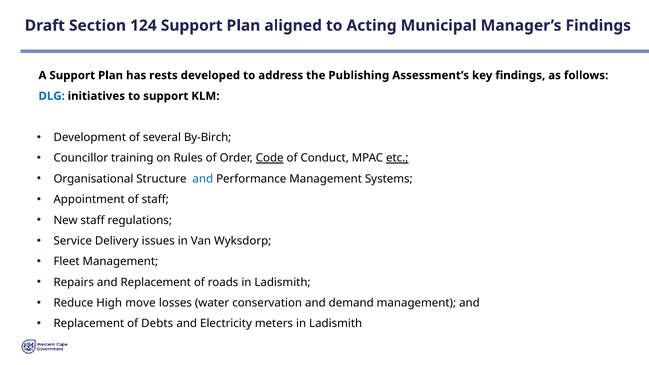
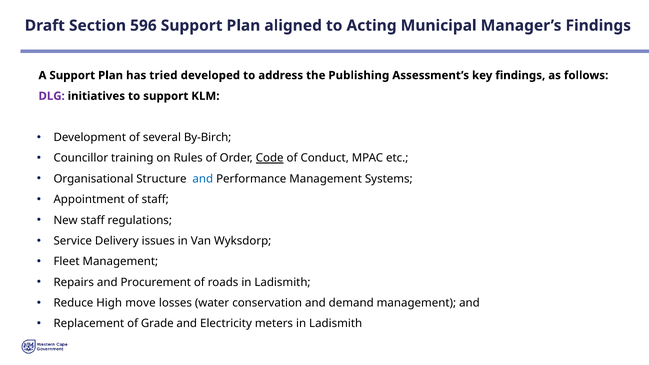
124: 124 -> 596 (143, 26)
rests: rests -> tried (163, 75)
DLG colour: blue -> purple (52, 96)
etc underline: present -> none (397, 158)
and Replacement: Replacement -> Procurement (156, 282)
Debts: Debts -> Grade (157, 324)
